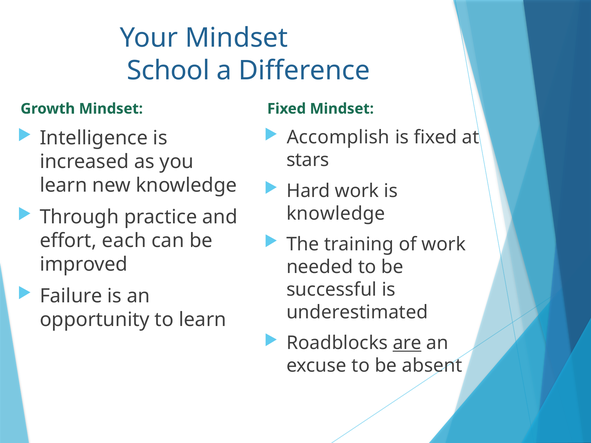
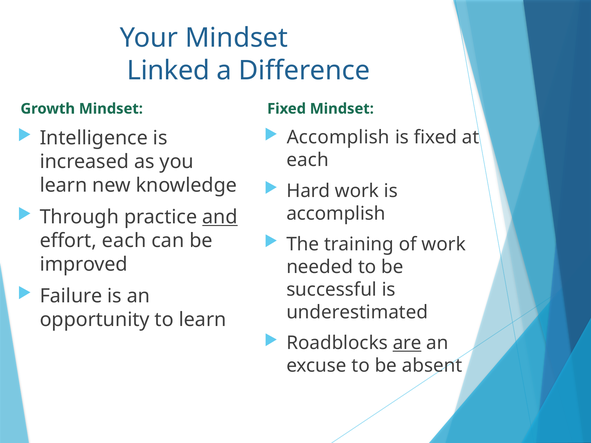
School: School -> Linked (168, 70)
stars: stars -> each (308, 160)
knowledge: knowledge -> accomplish (336, 214)
and underline: none -> present (220, 217)
